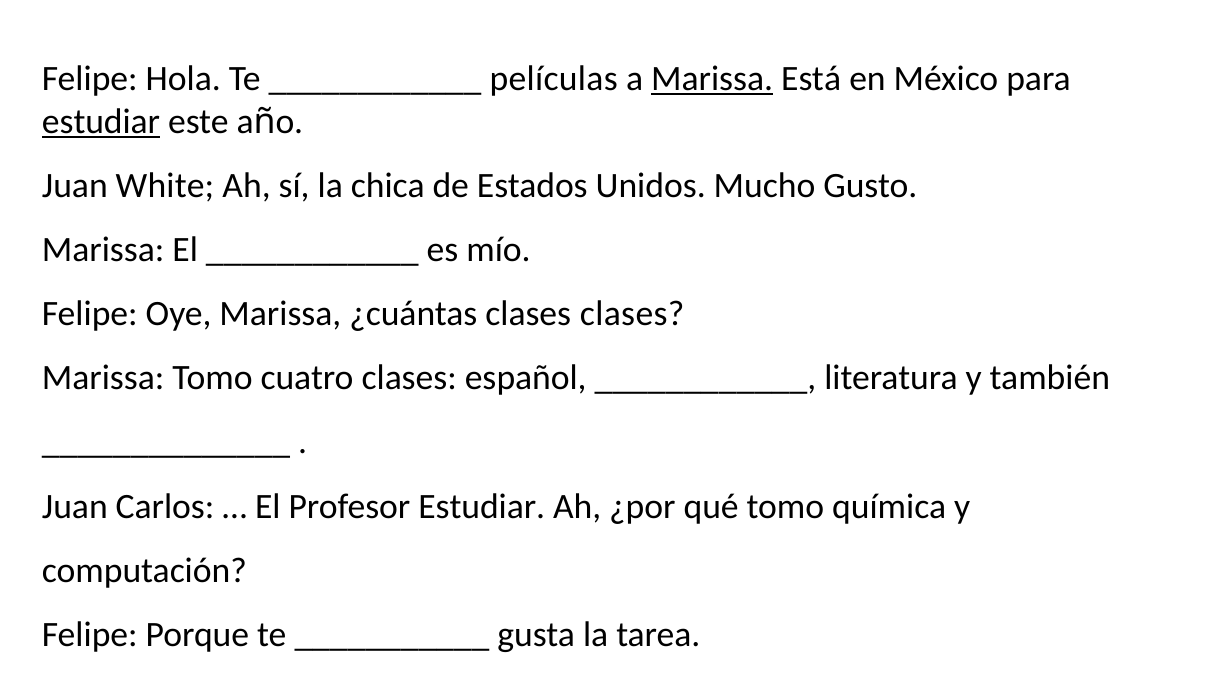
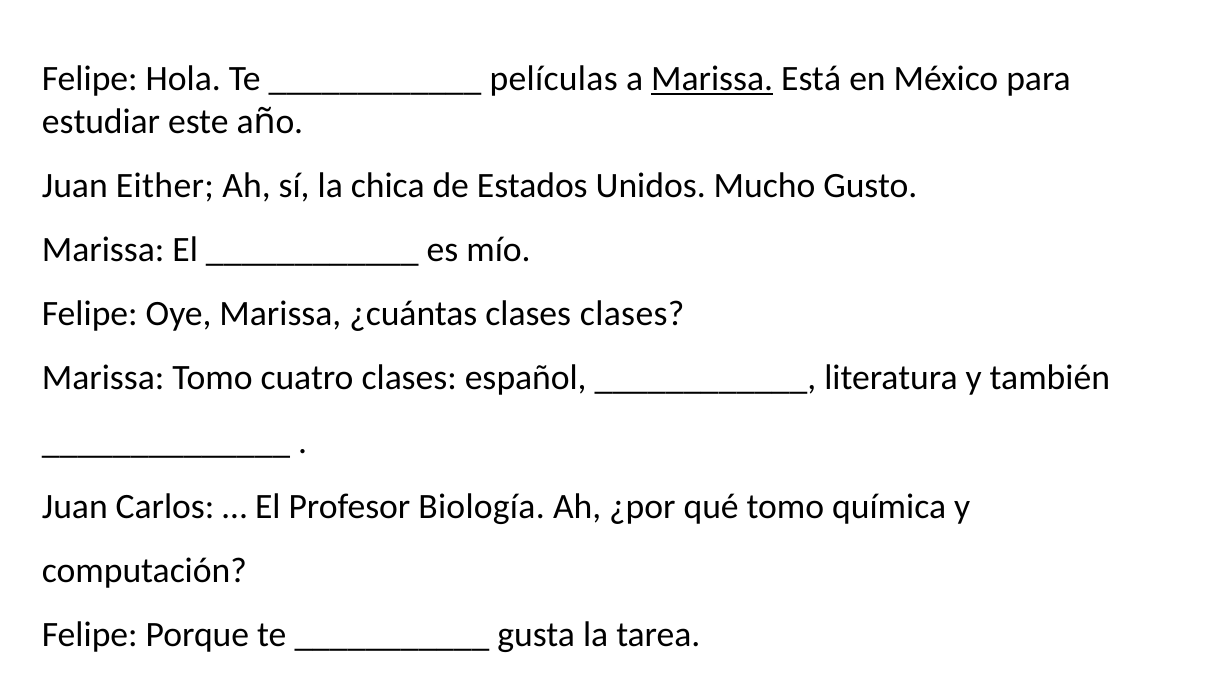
estudiar underline: present -> none (101, 121)
White: White -> Either (165, 186)
Profesor Estudiar: Estudiar -> Biología (482, 507)
